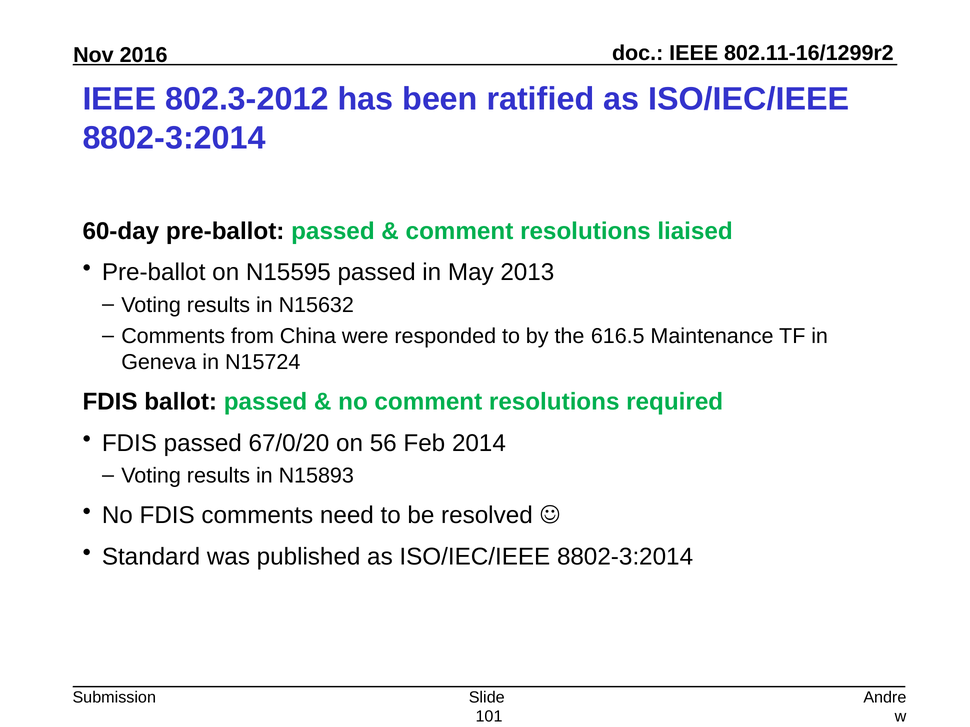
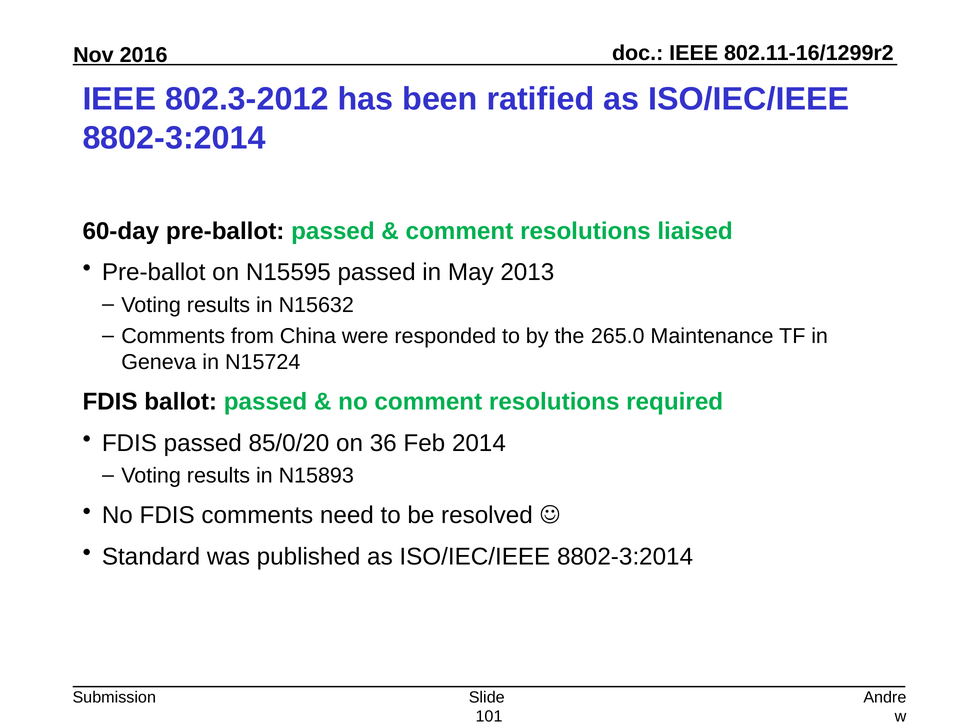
616.5: 616.5 -> 265.0 (618, 336)
67/0/20: 67/0/20 -> 85/0/20 (289, 443)
56: 56 -> 36 (383, 443)
